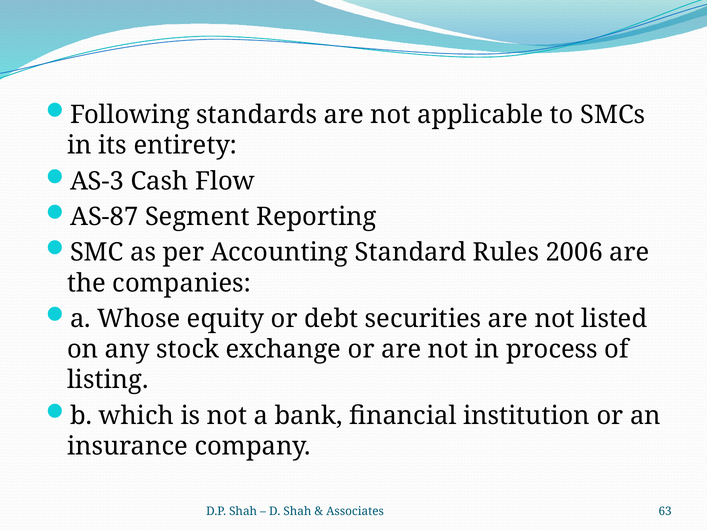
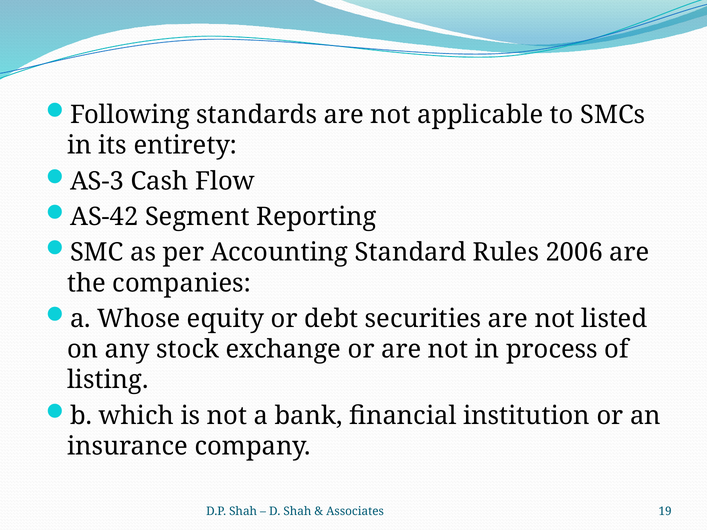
AS-87: AS-87 -> AS-42 (104, 217)
63: 63 -> 19 (665, 512)
